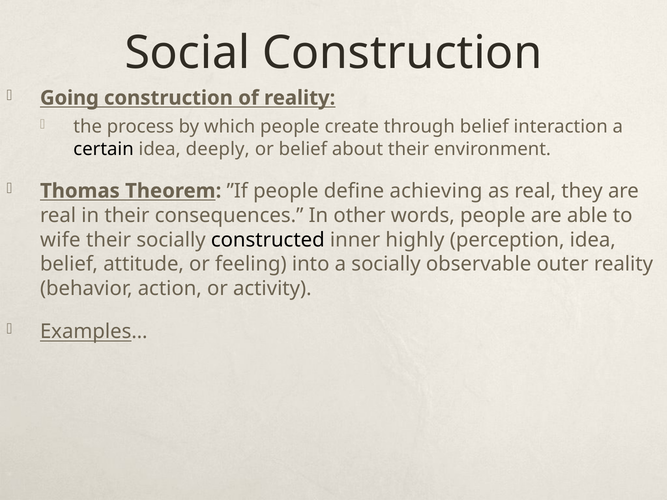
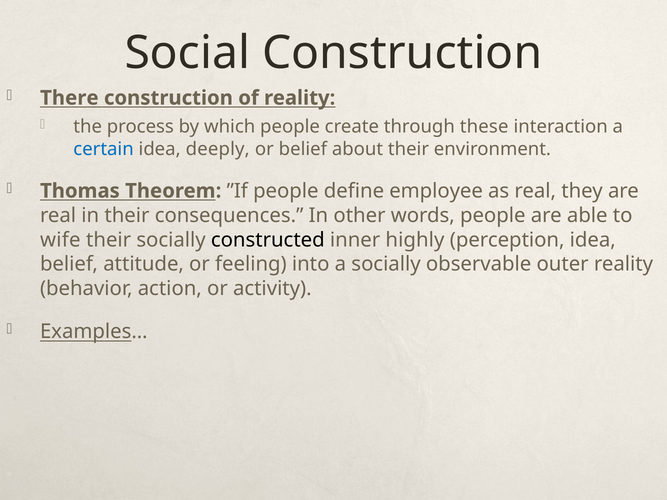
Going: Going -> There (69, 98)
through belief: belief -> these (484, 127)
certain colour: black -> blue (104, 149)
achieving: achieving -> employee (436, 191)
